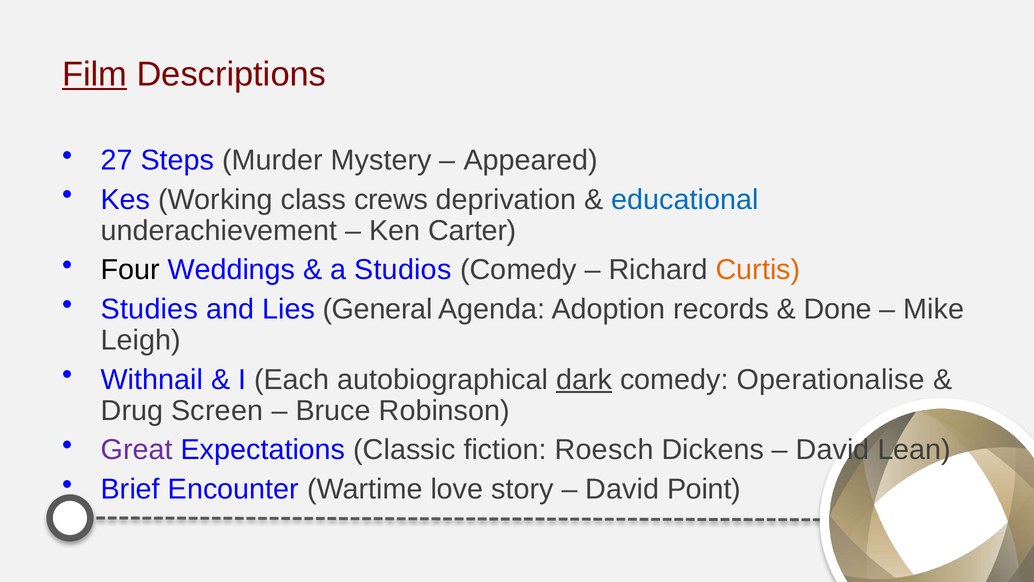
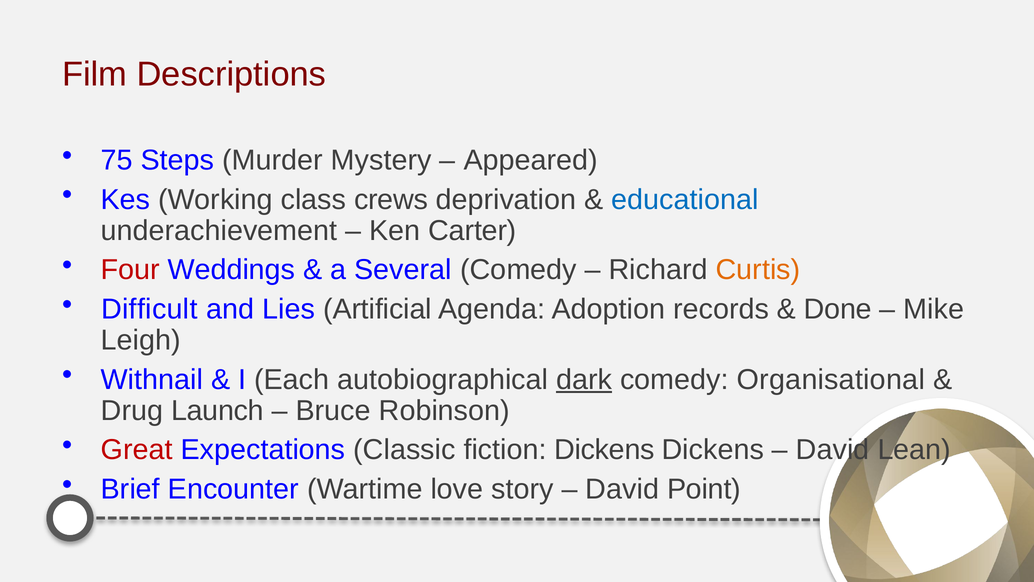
Film underline: present -> none (95, 74)
27: 27 -> 75 (117, 160)
Four colour: black -> red (130, 270)
Studios: Studios -> Several (403, 270)
Studies: Studies -> Difficult (149, 309)
General: General -> Artificial (377, 309)
Operationalise: Operationalise -> Organisational (831, 379)
Screen: Screen -> Launch (218, 410)
Great colour: purple -> red (137, 450)
fiction Roesch: Roesch -> Dickens (604, 450)
